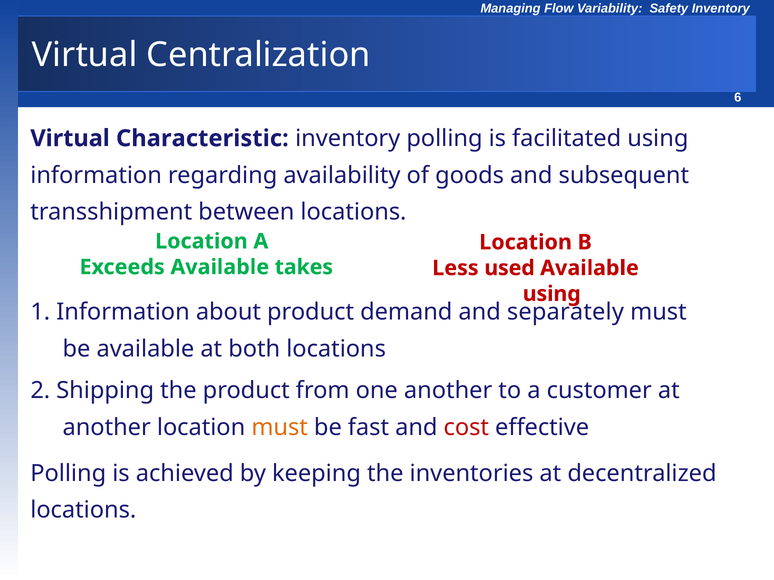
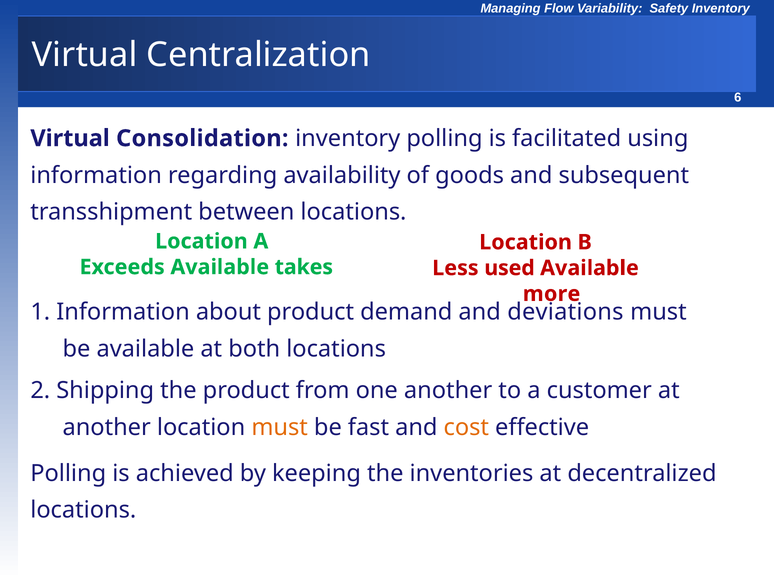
Characteristic: Characteristic -> Consolidation (202, 139)
using: using -> more (552, 294)
separately: separately -> deviations (565, 312)
cost colour: red -> orange (466, 428)
